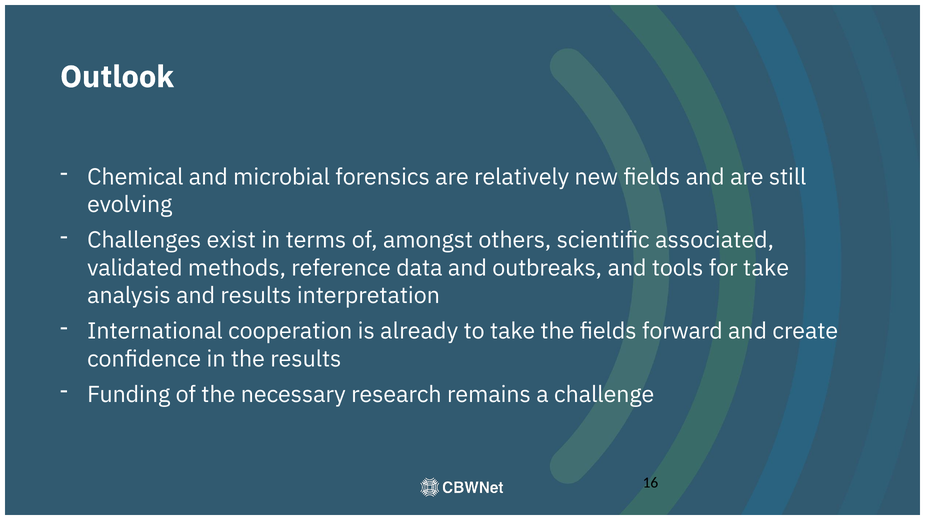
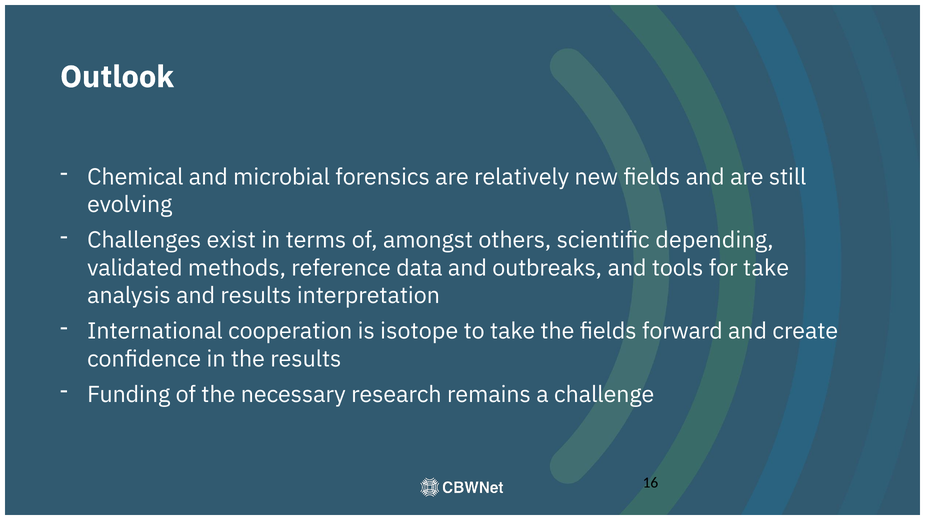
associated: associated -> depending (715, 240)
already: already -> isotope (419, 331)
